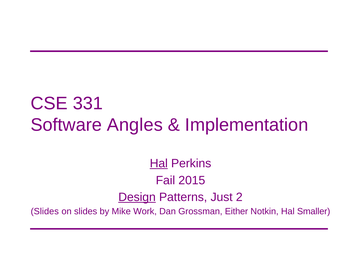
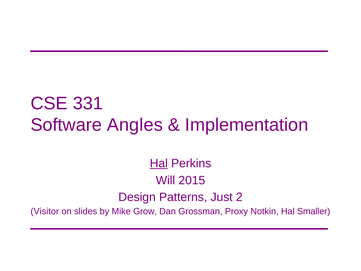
Fail: Fail -> Will (165, 180)
Design underline: present -> none (137, 197)
Slides: Slides -> Visitor (45, 211)
Work: Work -> Grow (145, 211)
Either: Either -> Proxy (236, 211)
